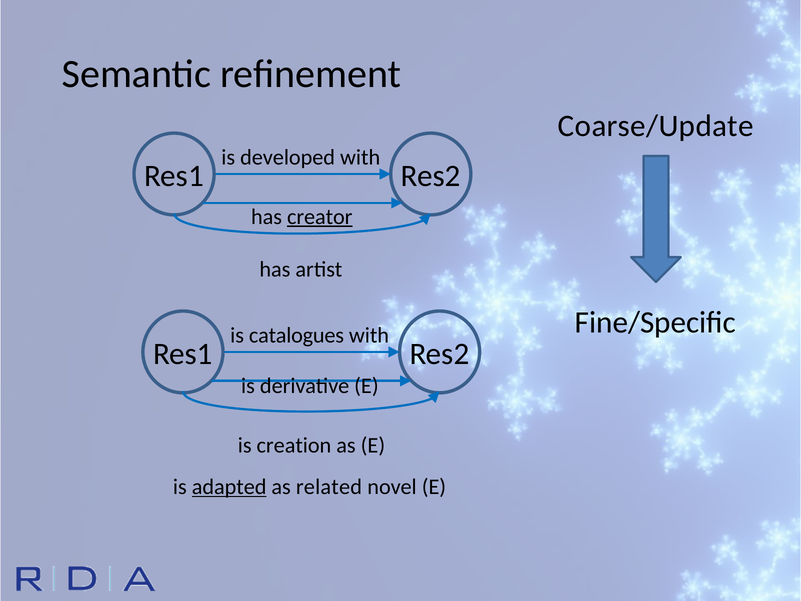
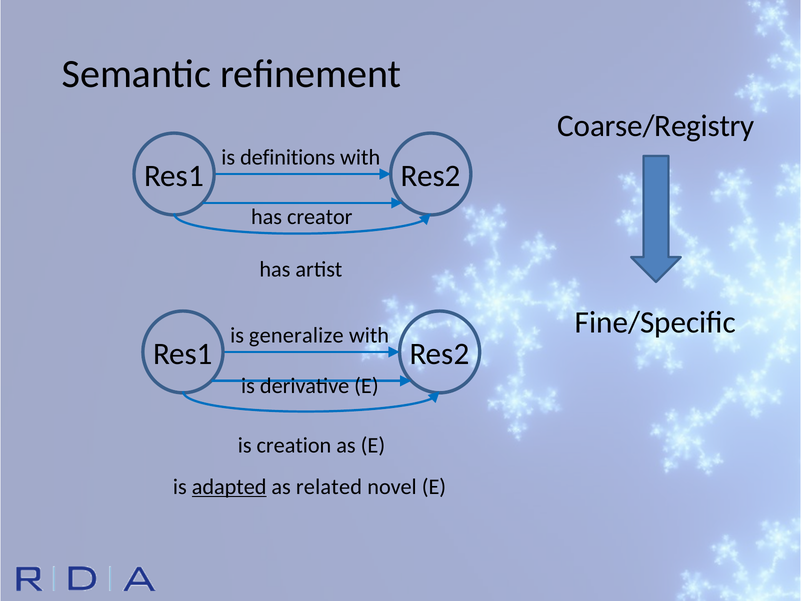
Coarse/Update: Coarse/Update -> Coarse/Registry (656, 126)
developed: developed -> definitions (288, 157)
creator underline: present -> none (320, 217)
catalogues: catalogues -> generalize (296, 335)
